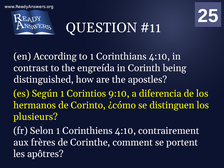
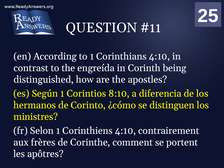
9:10: 9:10 -> 8:10 (119, 94)
plusieurs: plusieurs -> ministres (36, 117)
